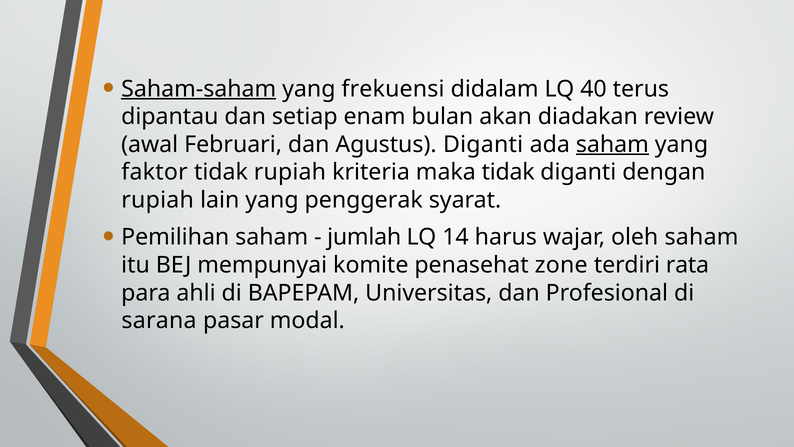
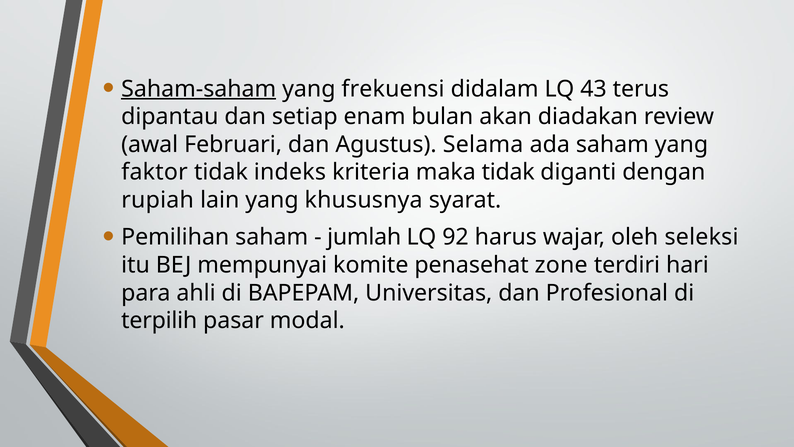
40: 40 -> 43 (593, 89)
Agustus Diganti: Diganti -> Selama (483, 144)
saham underline: present -> none (612, 144)
tidak rupiah: rupiah -> indeks (290, 172)
penggerak: penggerak -> khususnya (364, 200)
14: 14 -> 92 (456, 237)
oleh saham: saham -> seleksi (702, 237)
rata: rata -> hari (687, 265)
sarana: sarana -> terpilih (159, 320)
